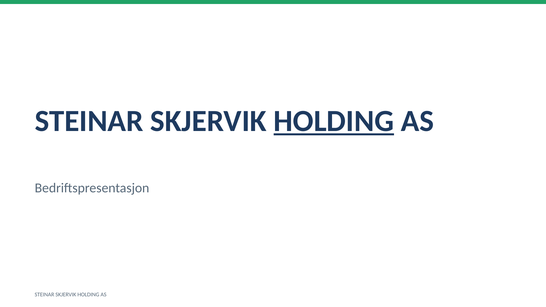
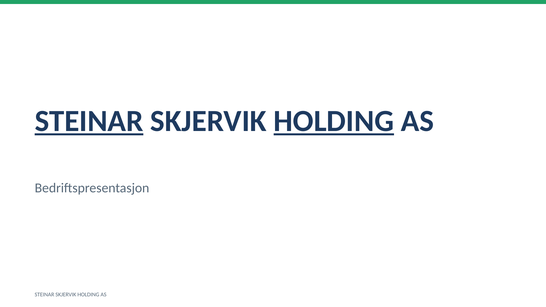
STEINAR underline: none -> present (89, 121)
